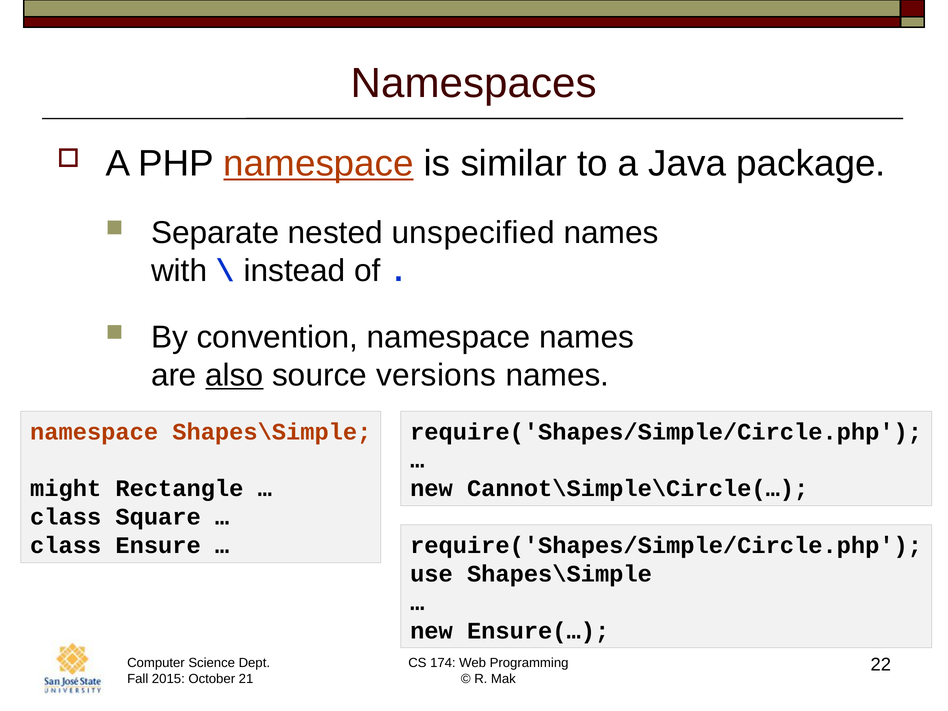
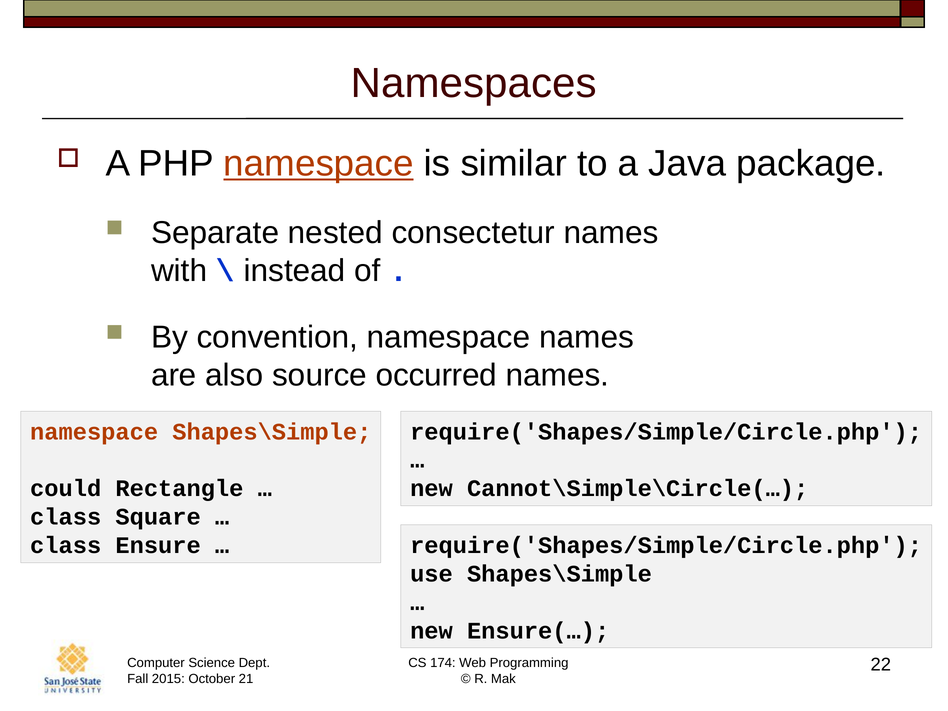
unspecified: unspecified -> consectetur (473, 233)
also underline: present -> none (234, 375)
versions: versions -> occurred (436, 375)
might: might -> could (66, 489)
